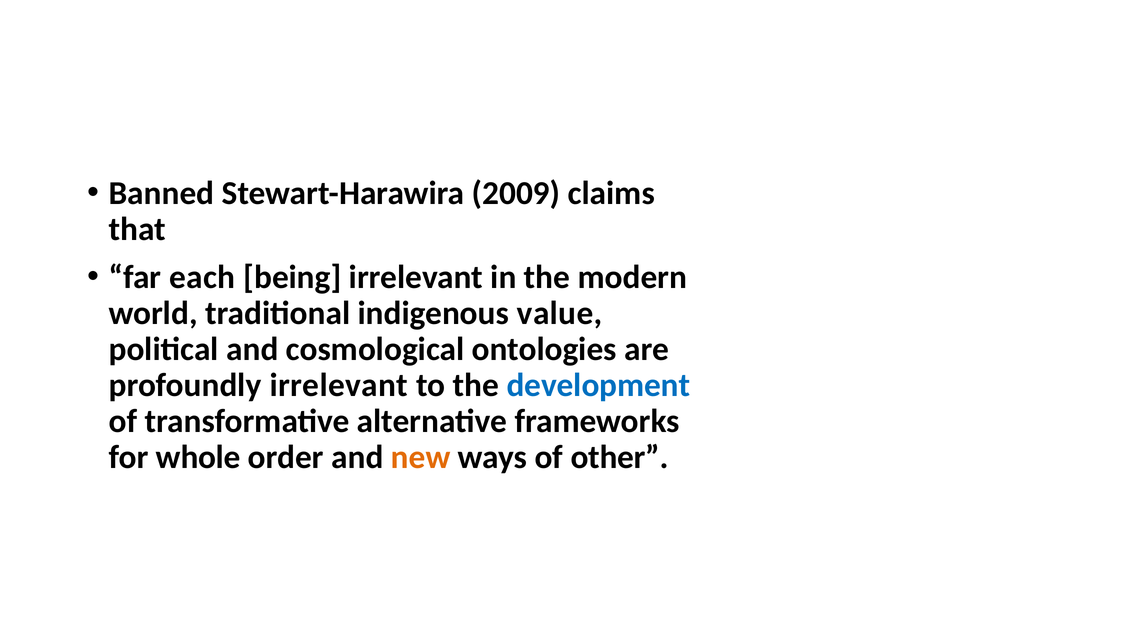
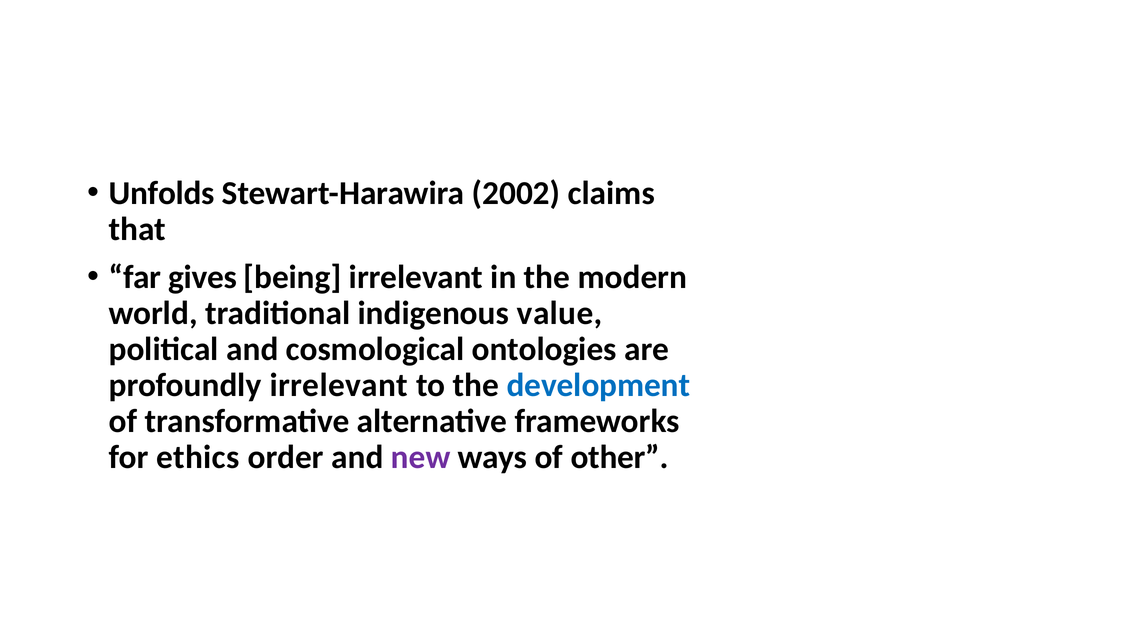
Banned: Banned -> Unfolds (162, 193)
2009: 2009 -> 2002 (516, 193)
each: each -> gives (203, 277)
whole: whole -> ethics (198, 458)
new colour: orange -> purple (421, 458)
